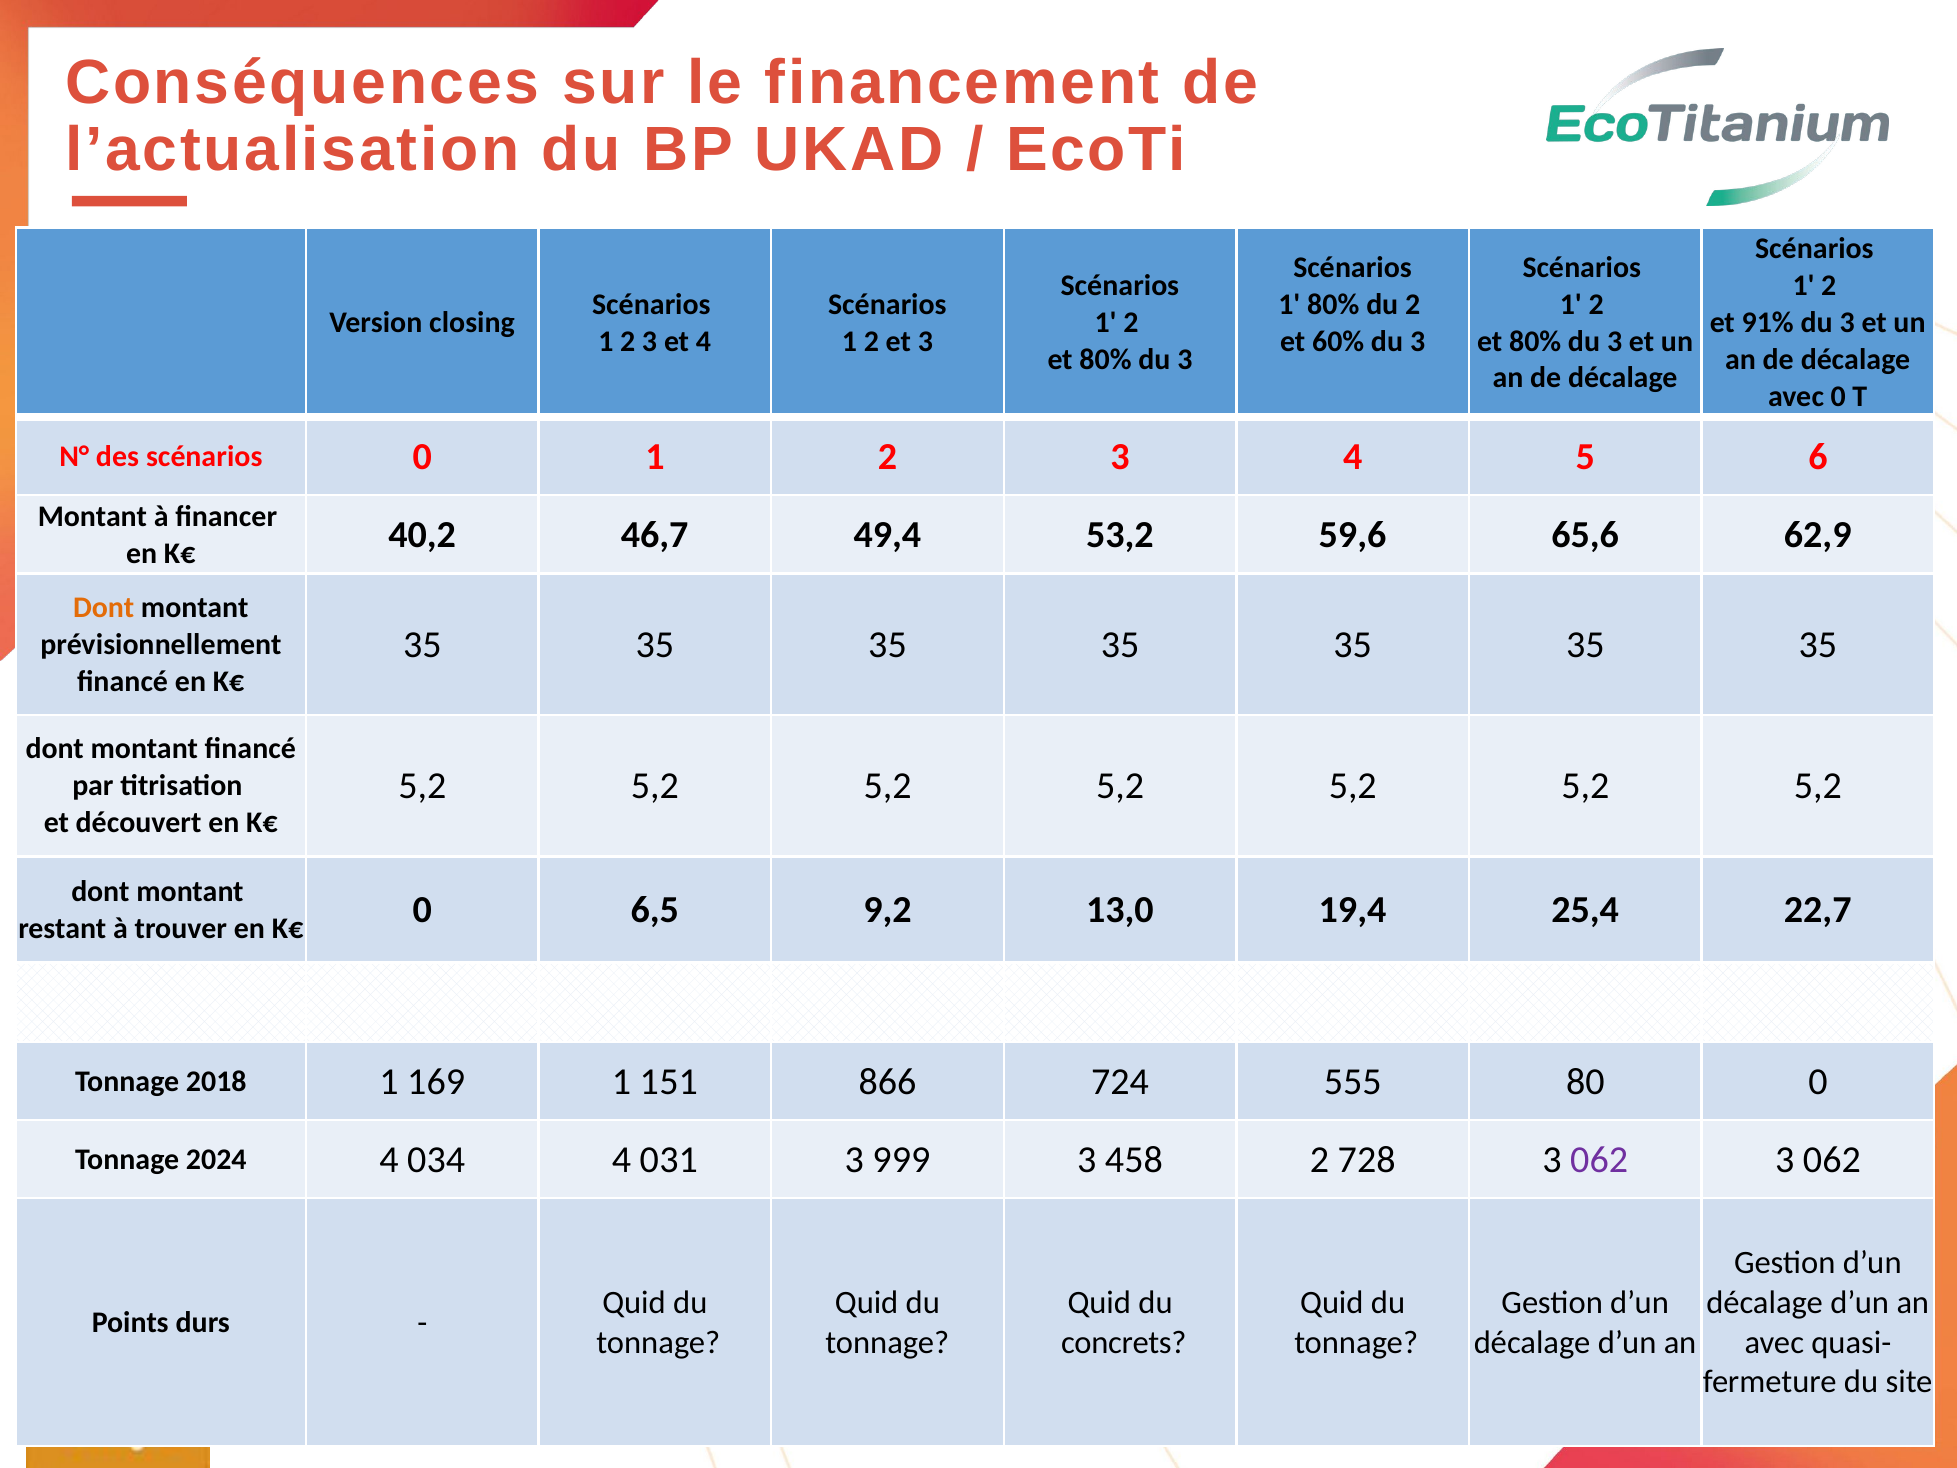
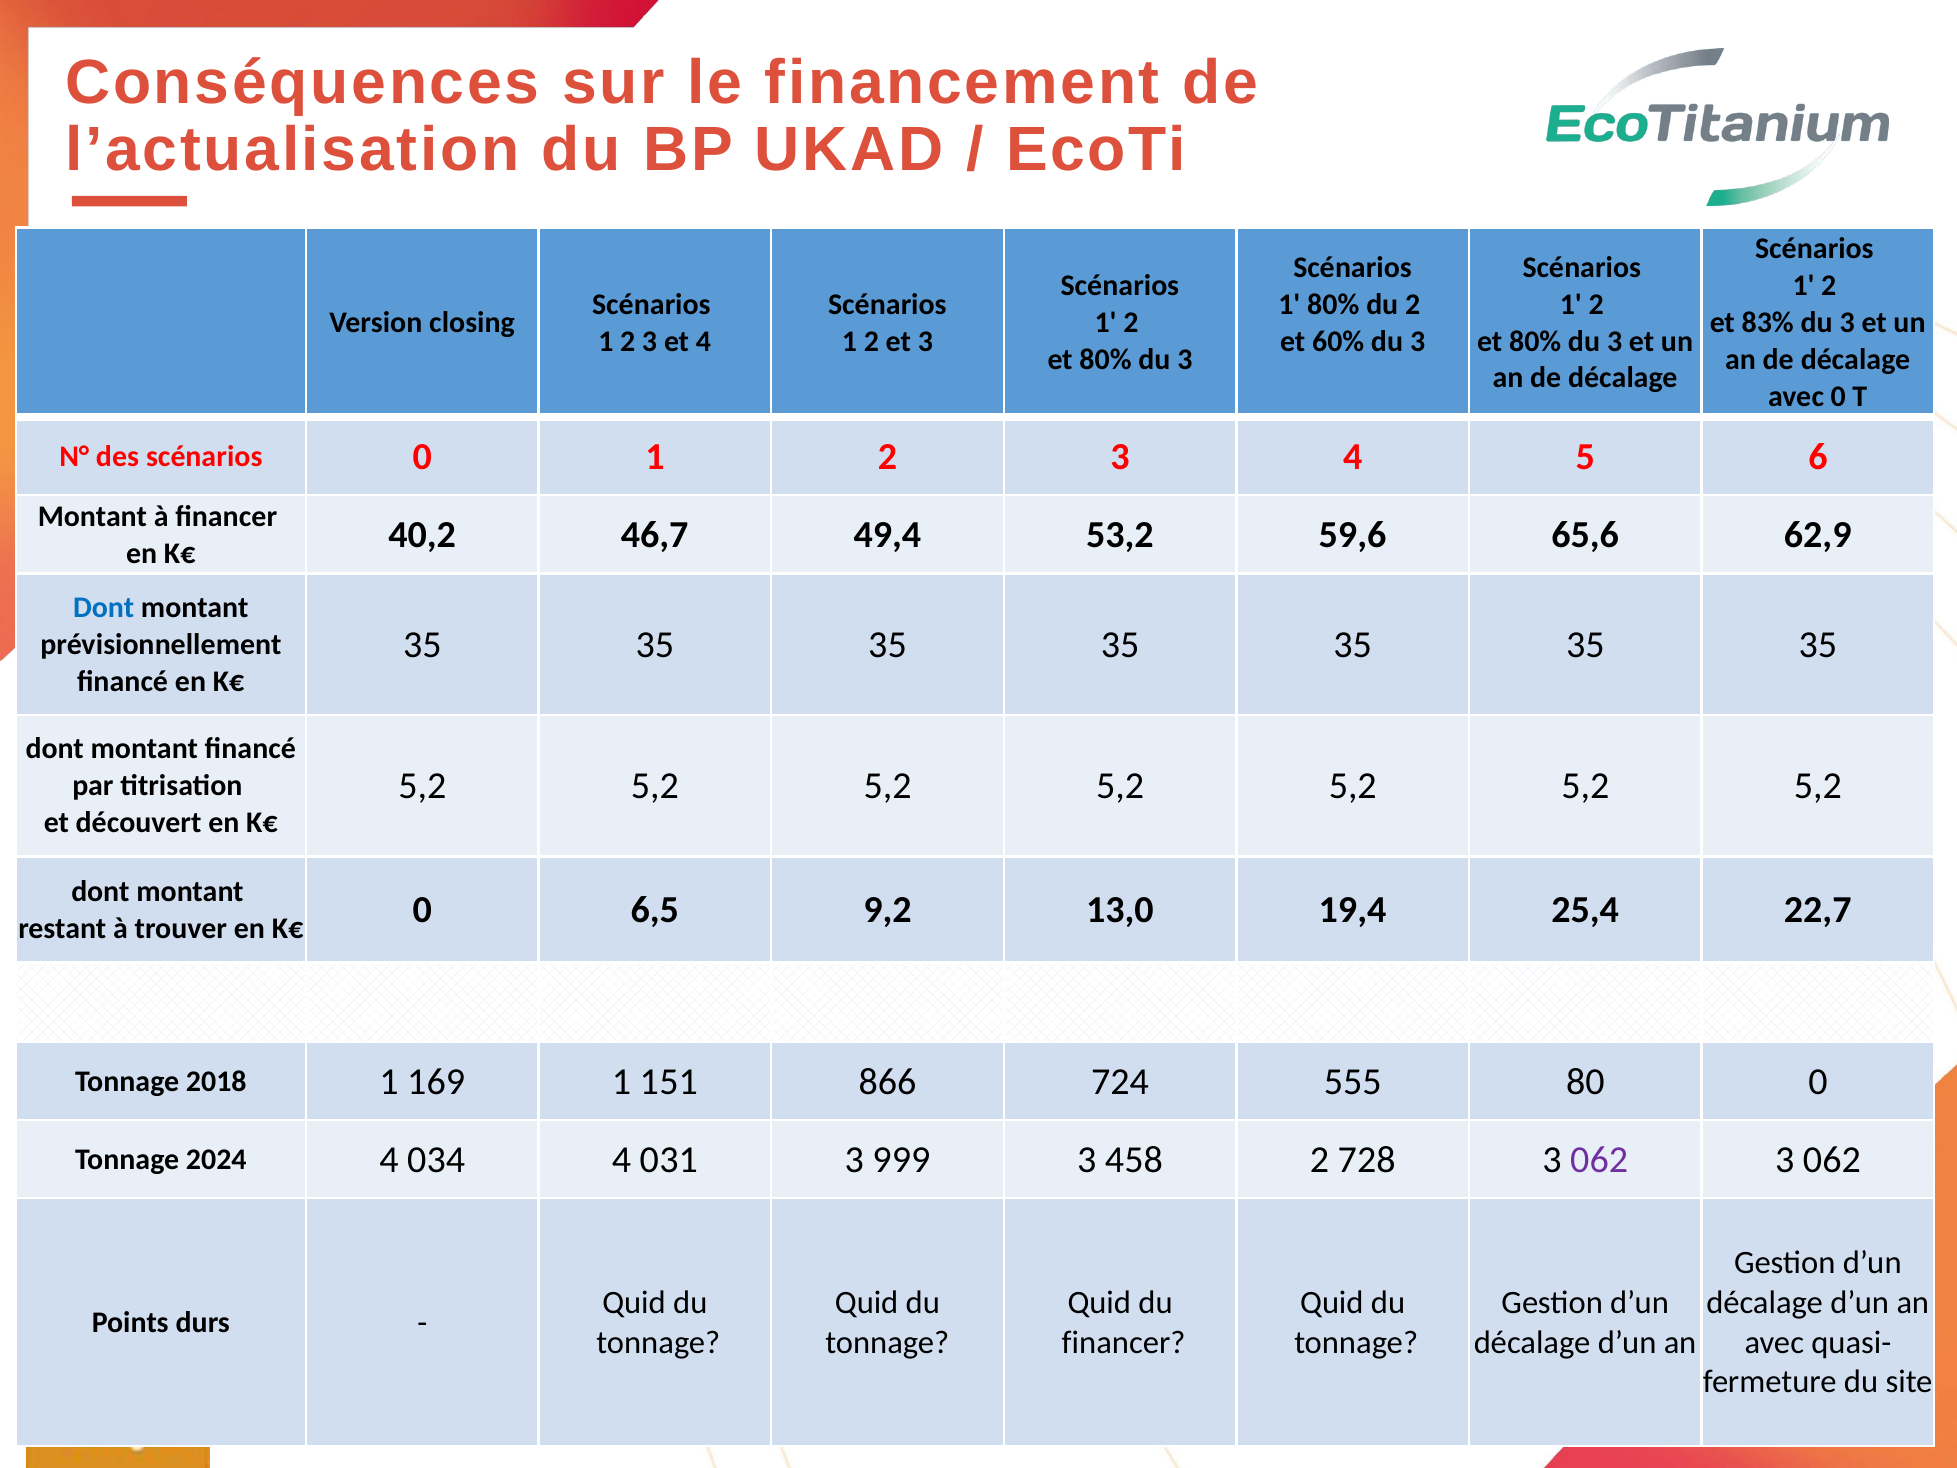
91%: 91% -> 83% (1768, 323)
Dont colour: orange -> blue (104, 608)
concrets: concrets -> financer (1124, 1342)
